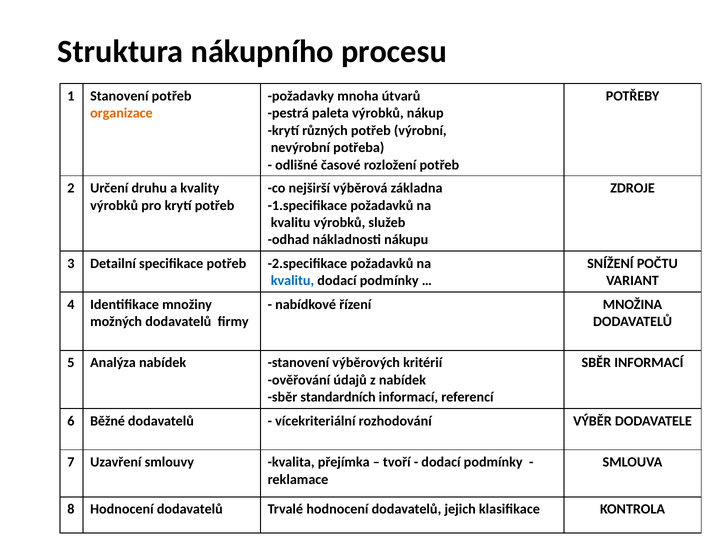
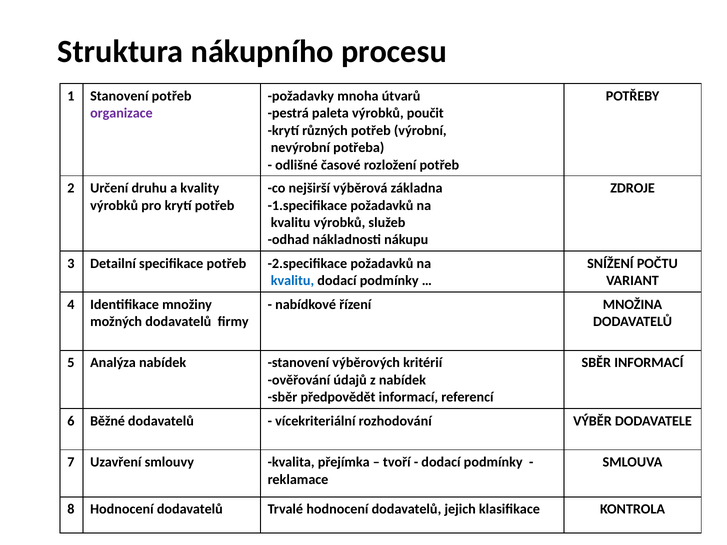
organizace colour: orange -> purple (121, 113)
nákup: nákup -> poučit (425, 113)
standardních: standardních -> předpovědět (338, 397)
